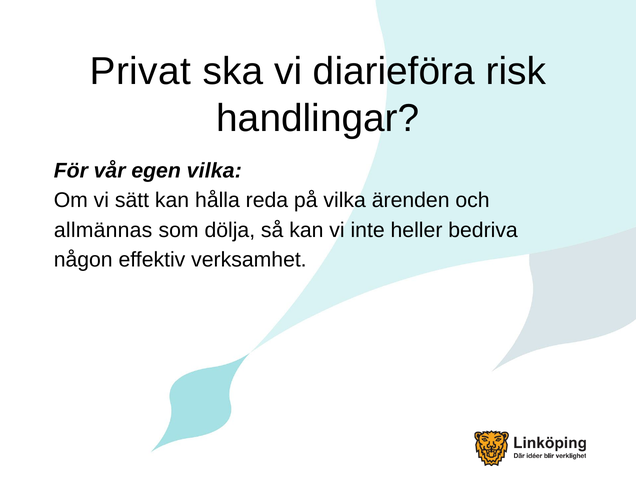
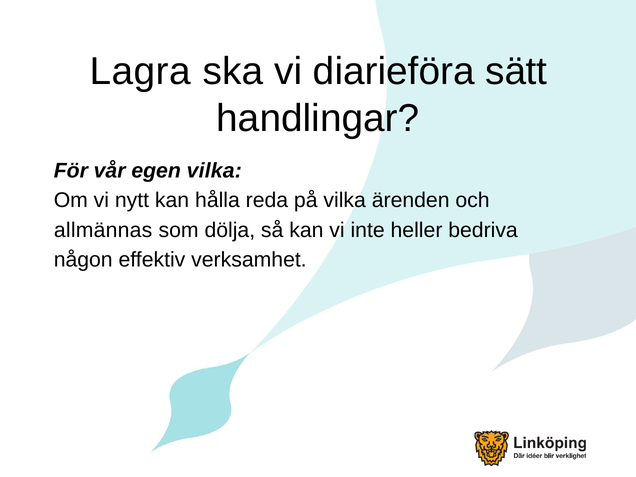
Privat: Privat -> Lagra (140, 72)
risk: risk -> sätt (516, 72)
sätt: sätt -> nytt (132, 200)
